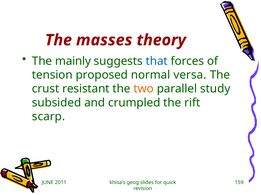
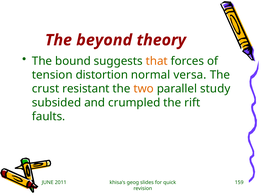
masses: masses -> beyond (104, 40)
mainly: mainly -> bound (73, 61)
that colour: blue -> orange (157, 61)
proposed: proposed -> distortion (102, 75)
scarp: scarp -> faults (49, 117)
